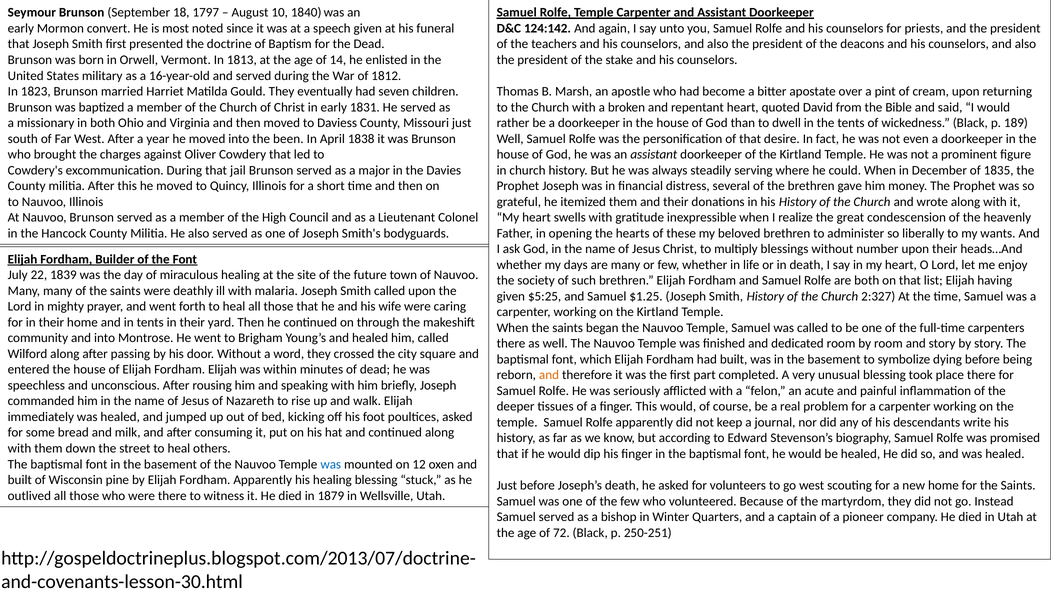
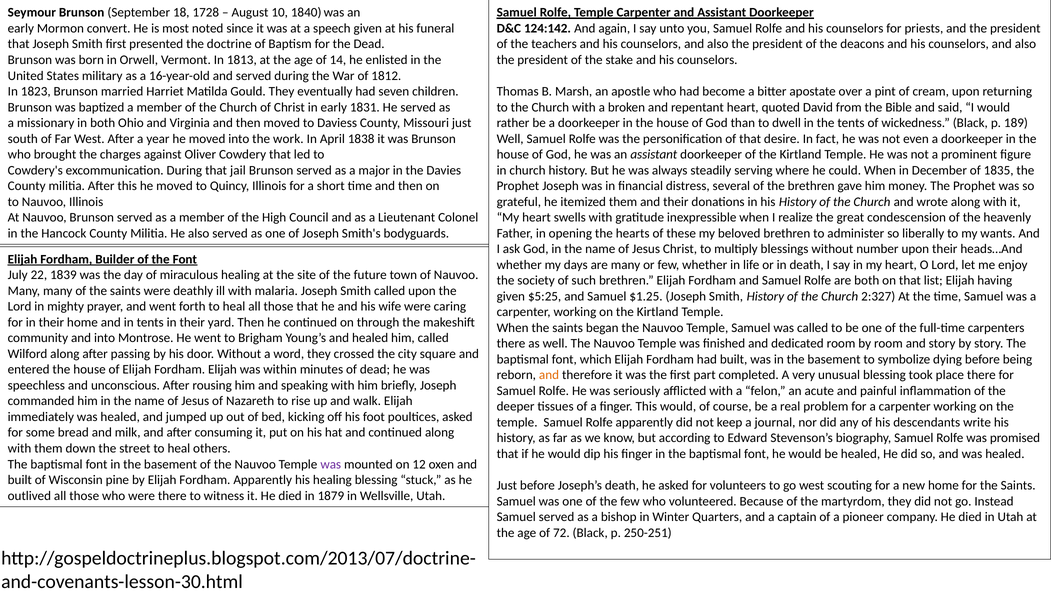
1797: 1797 -> 1728 (206, 13)
been: been -> work (288, 139)
was colour: blue -> purple (331, 464)
